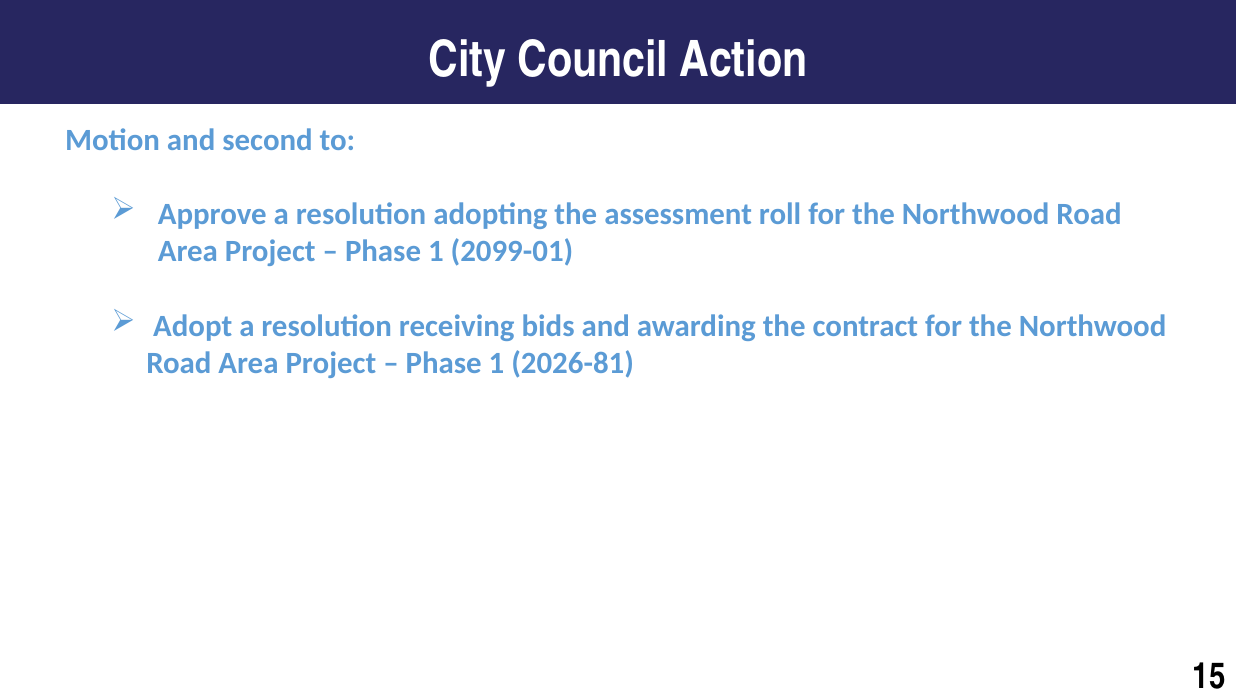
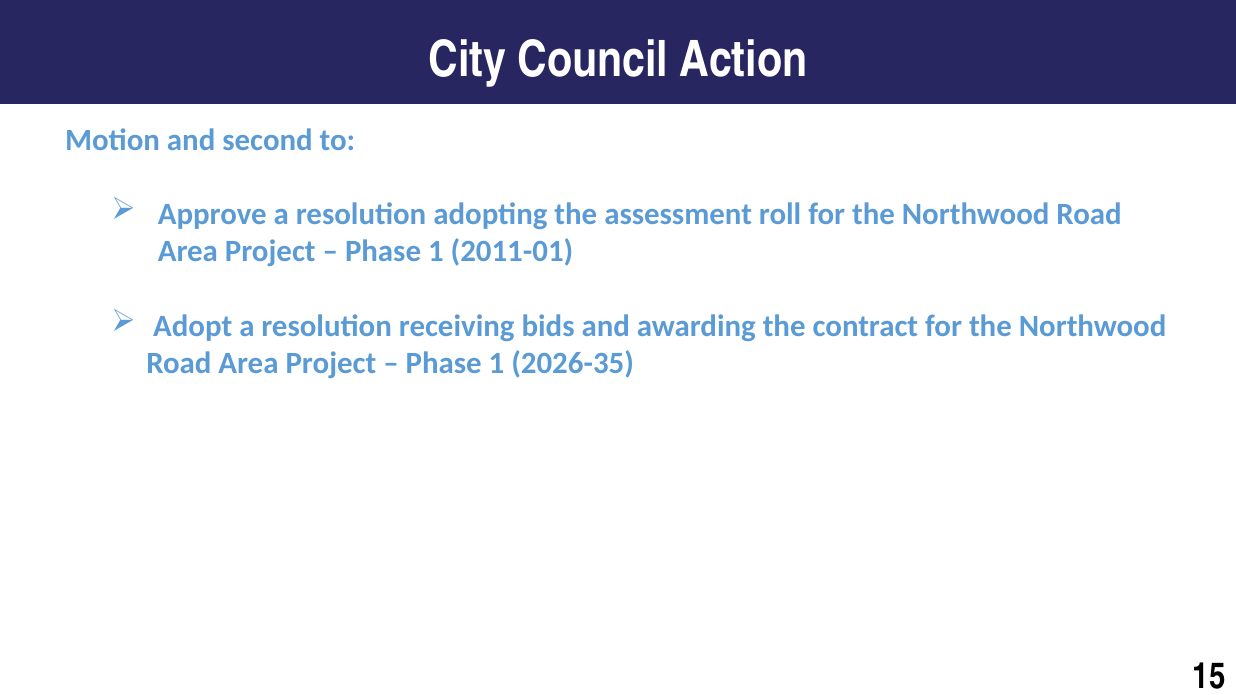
2099-01: 2099-01 -> 2011-01 (512, 252)
2026-81: 2026-81 -> 2026-35 (573, 363)
